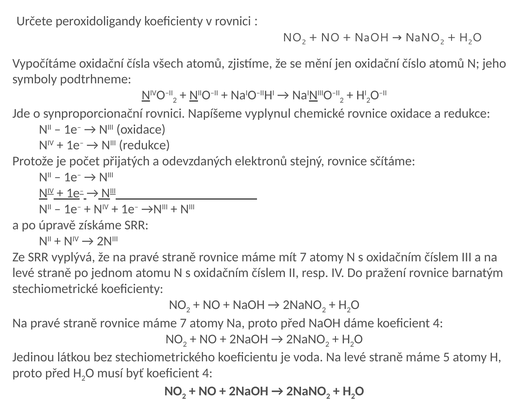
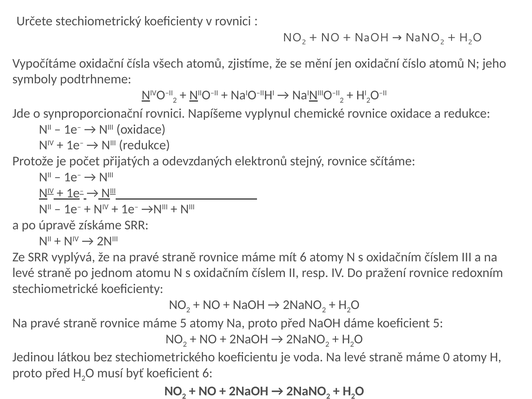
peroxidoligandy: peroxidoligandy -> stechiometrický (98, 21)
mít 7: 7 -> 6 (303, 257)
barnatým: barnatým -> redoxním (477, 273)
máme 7: 7 -> 5 (183, 323)
dáme koeficient 4: 4 -> 5 (438, 323)
5: 5 -> 0 (446, 357)
byť koeficient 4: 4 -> 6 (207, 373)
